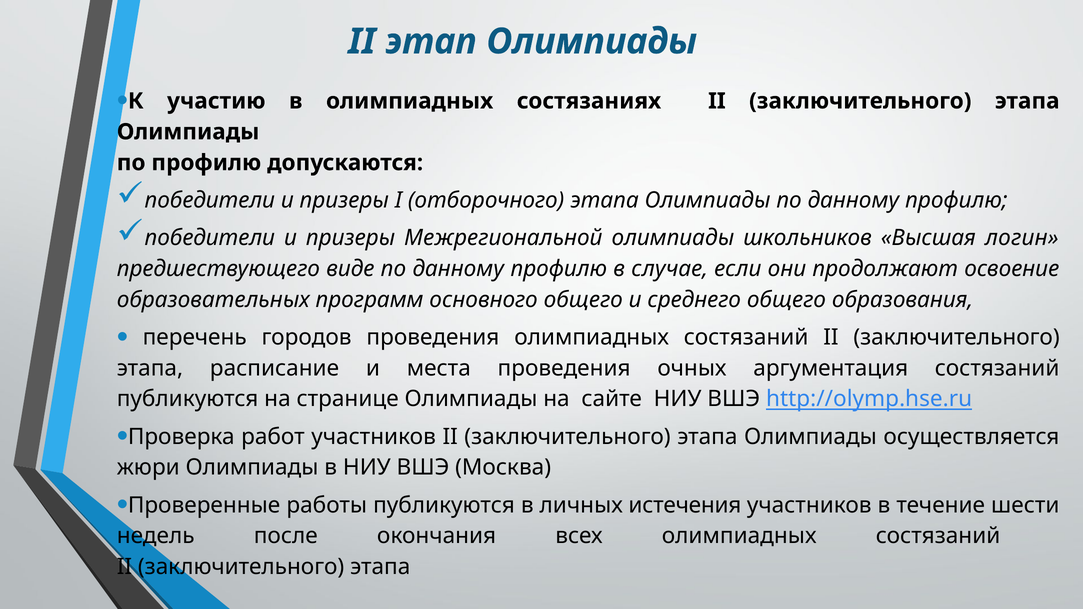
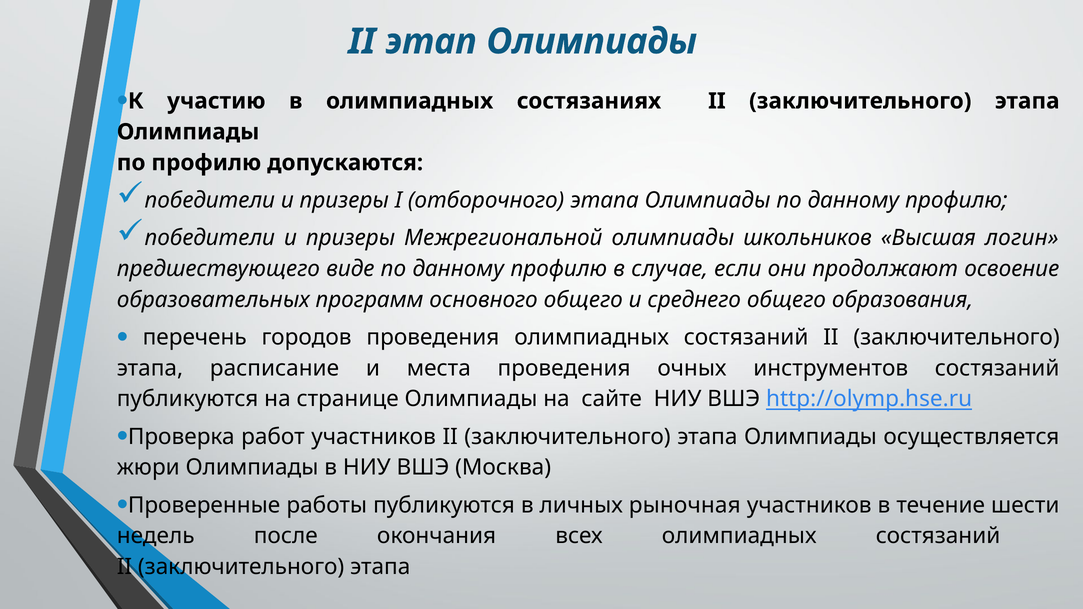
аргументация: аргументация -> инструментов (831, 368)
истечения: истечения -> рыночная (685, 505)
